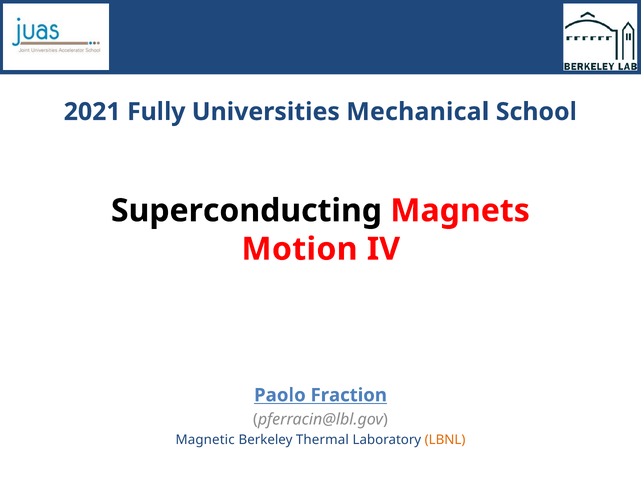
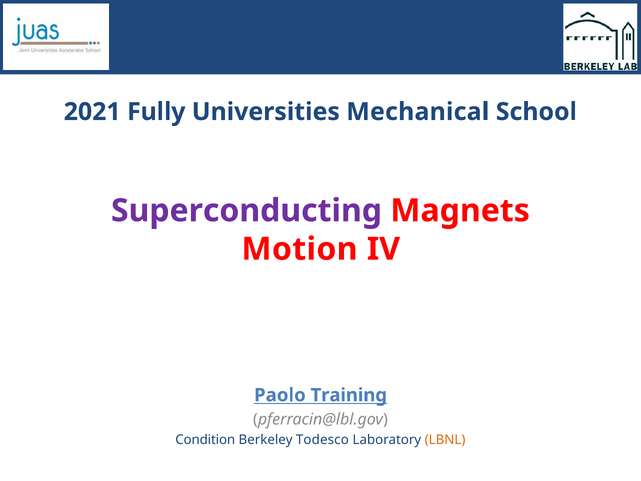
Superconducting colour: black -> purple (246, 211)
Fraction: Fraction -> Training (349, 395)
Magnetic: Magnetic -> Condition (205, 440)
Thermal: Thermal -> Todesco (322, 440)
